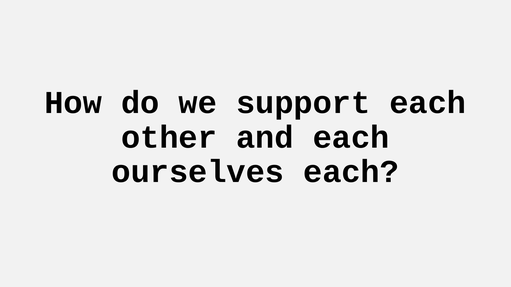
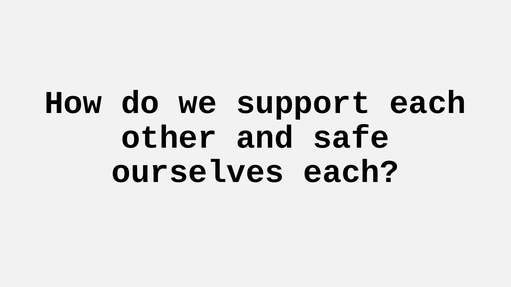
and each: each -> safe (351, 137)
